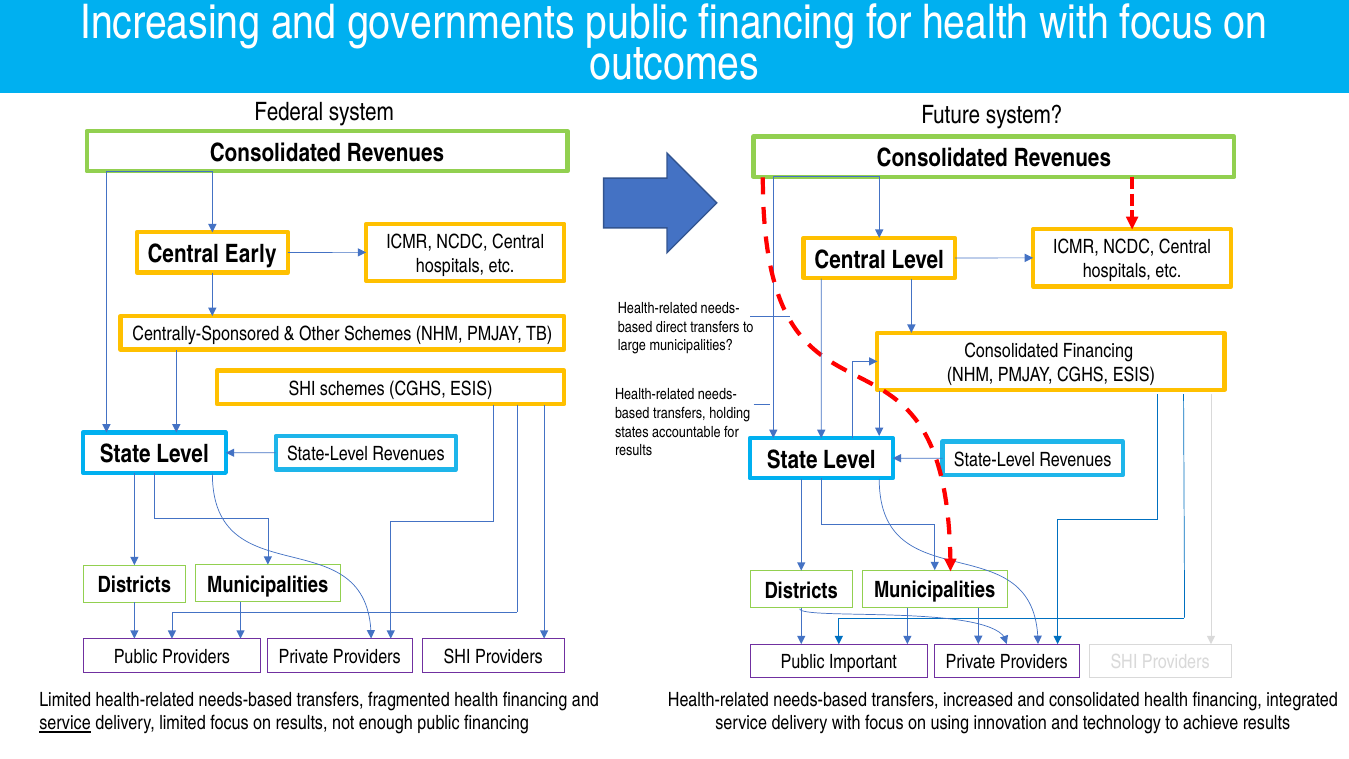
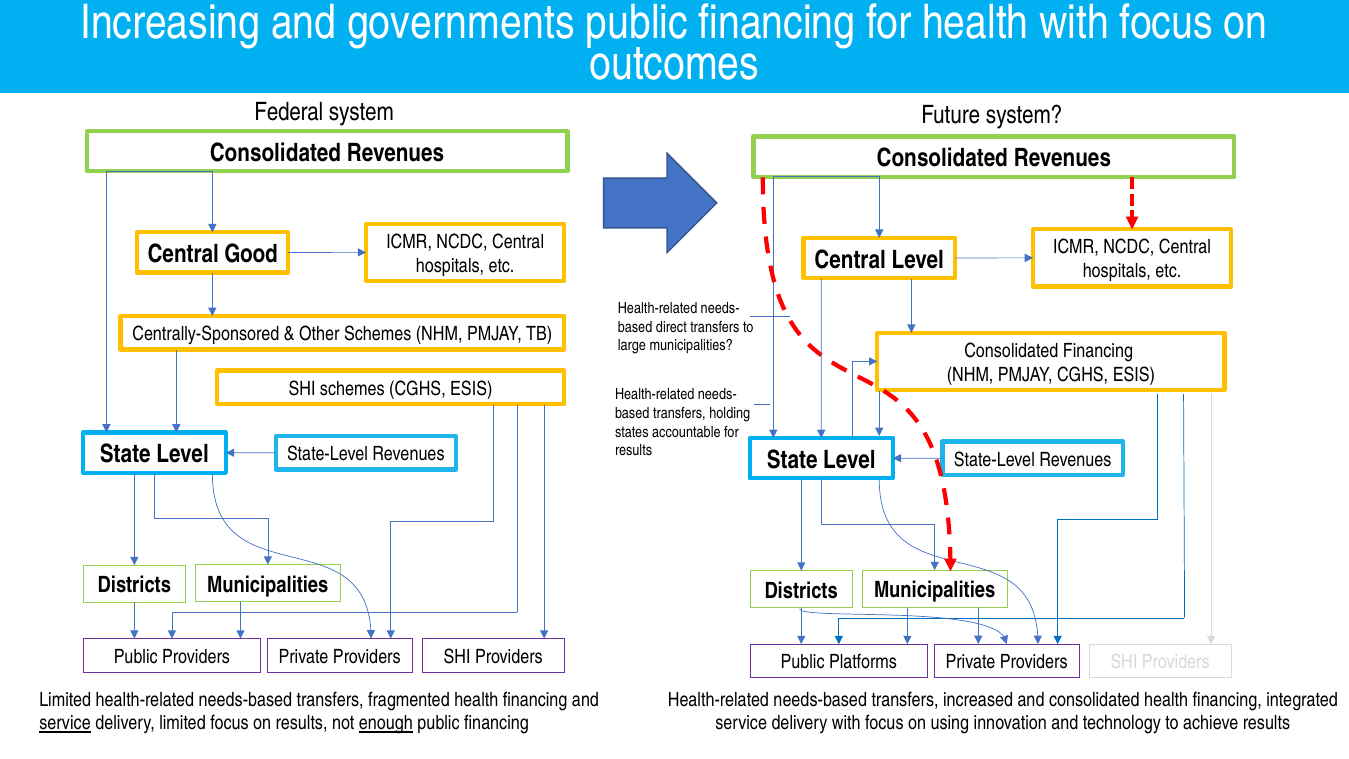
Early: Early -> Good (251, 254)
Important: Important -> Platforms (863, 662)
enough underline: none -> present (386, 723)
